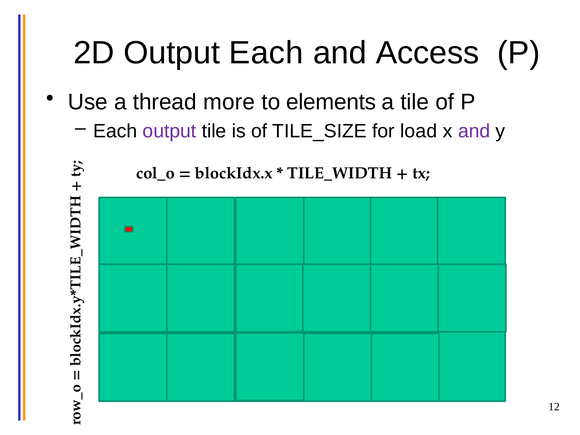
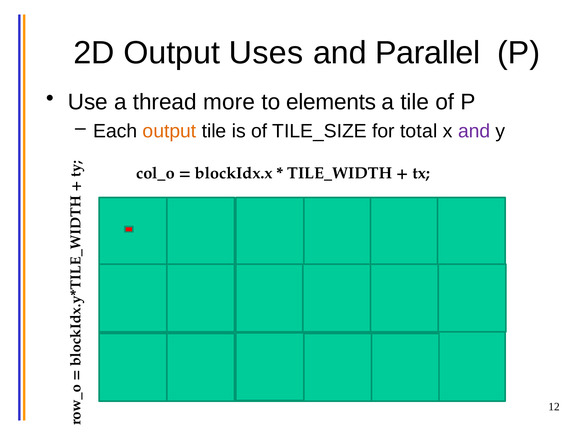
Output Each: Each -> Uses (266, 53)
Access: Access -> Parallel (428, 53)
output colour: purple -> orange (169, 131)
load: load -> total (419, 131)
